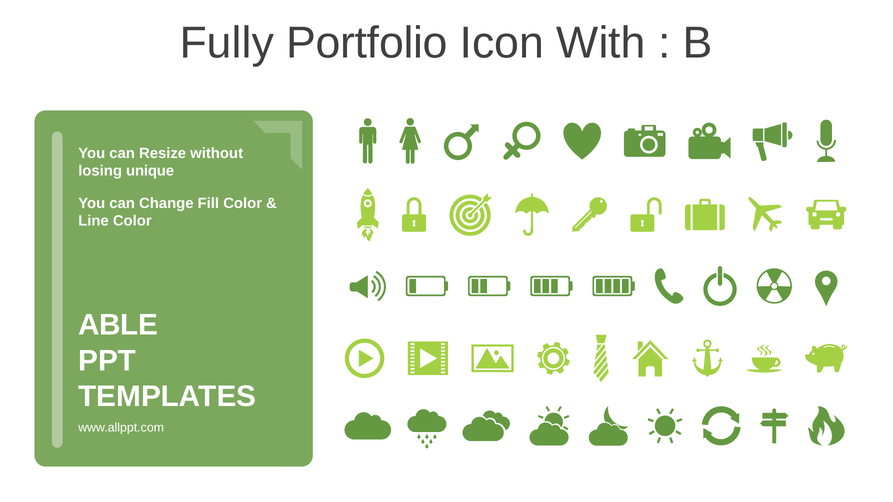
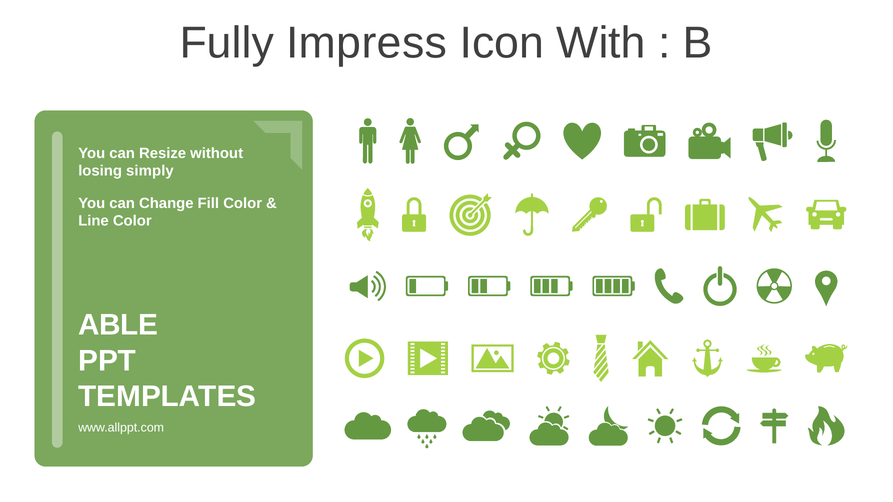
Portfolio: Portfolio -> Impress (367, 43)
unique: unique -> simply (150, 171)
